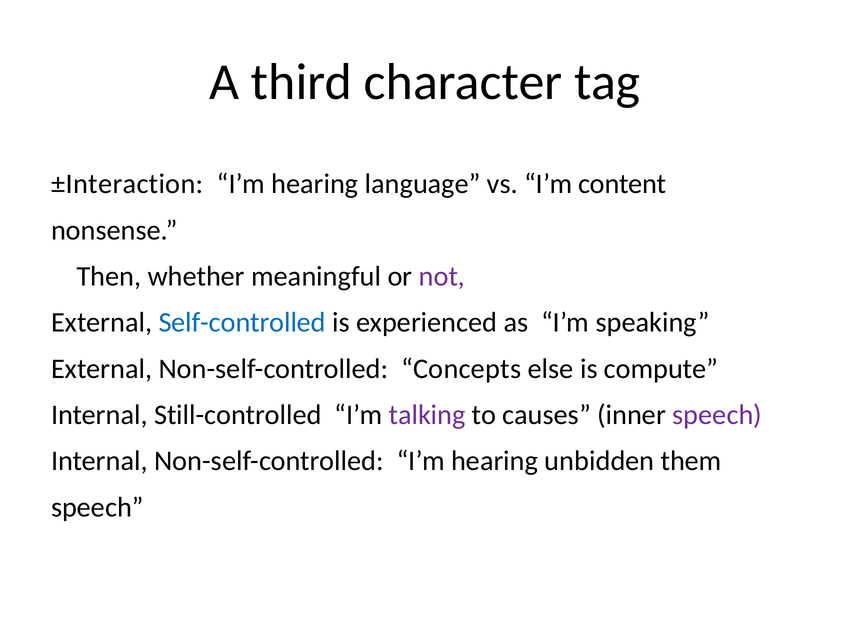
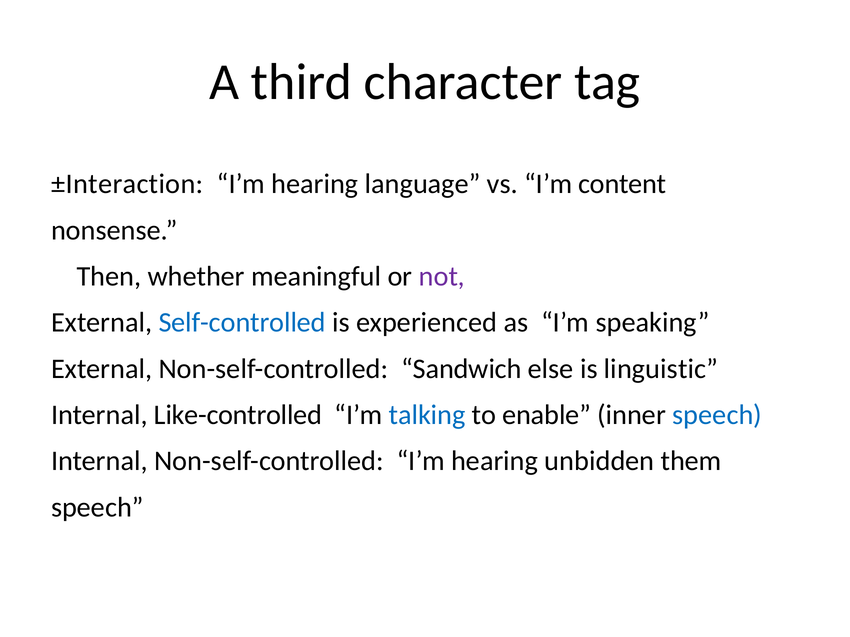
Concepts: Concepts -> Sandwich (461, 369)
compute: compute -> linguistic (661, 369)
Still-controlled: Still-controlled -> Like-controlled (238, 415)
talking colour: purple -> blue (427, 415)
causes: causes -> enable (547, 415)
speech colour: purple -> blue (717, 415)
